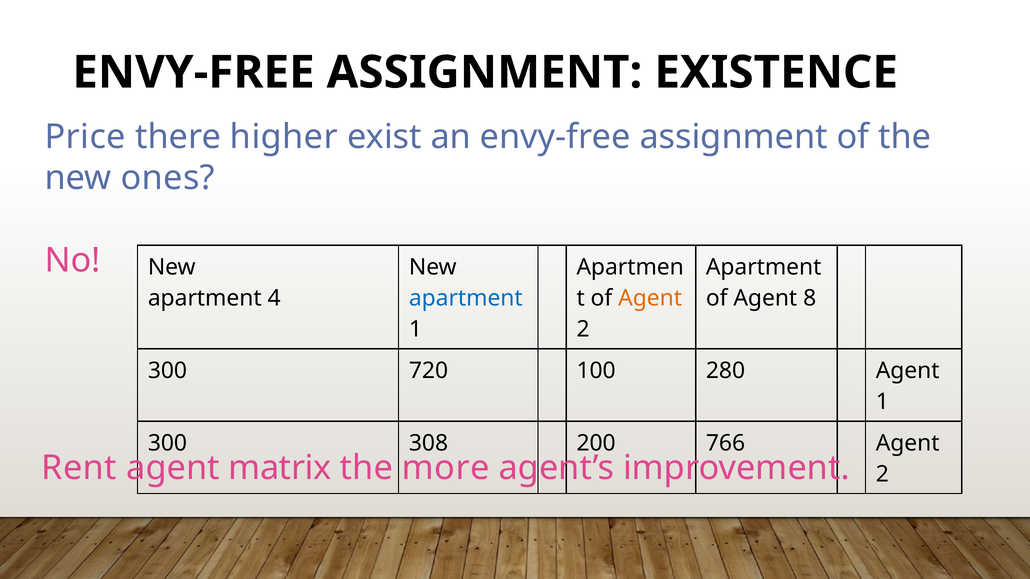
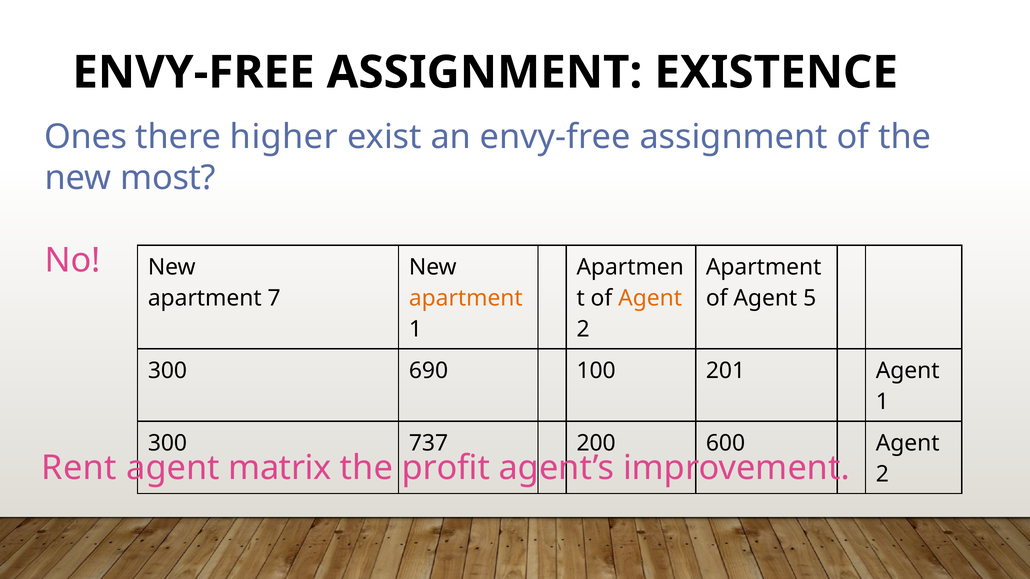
Price: Price -> Ones (86, 137)
ones: ones -> most (168, 178)
4: 4 -> 7 (274, 298)
apartment colour: blue -> orange (466, 298)
8: 8 -> 5 (810, 298)
720: 720 -> 690 (429, 371)
280: 280 -> 201 (726, 371)
308: 308 -> 737 (429, 443)
766: 766 -> 600 (726, 443)
more: more -> profit (446, 468)
